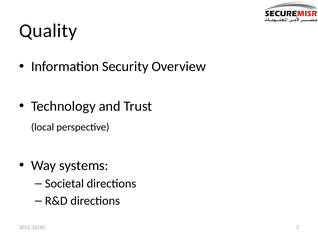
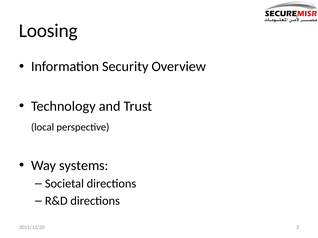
Quality: Quality -> Loosing (48, 31)
